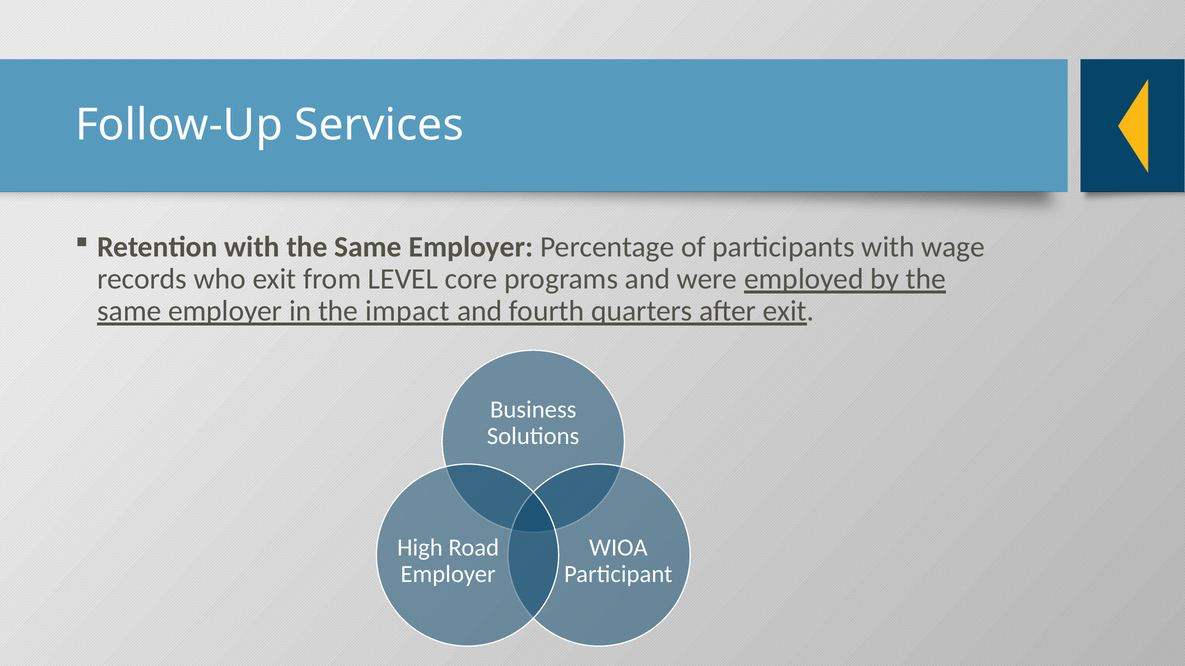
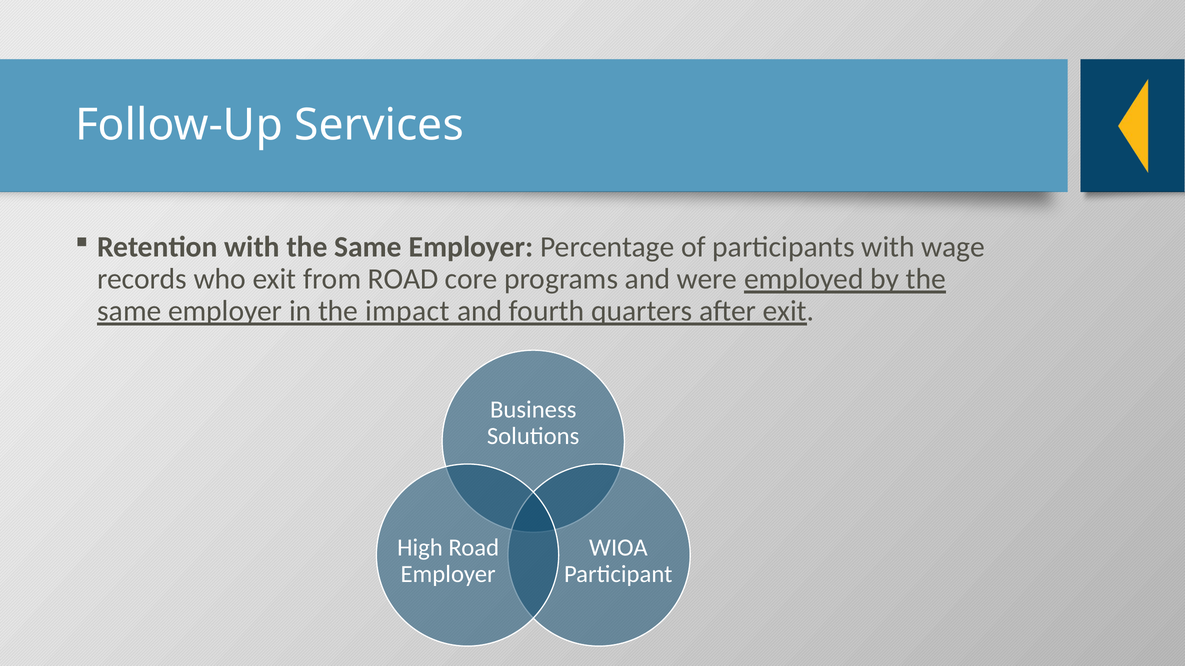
from LEVEL: LEVEL -> ROAD (403, 279)
